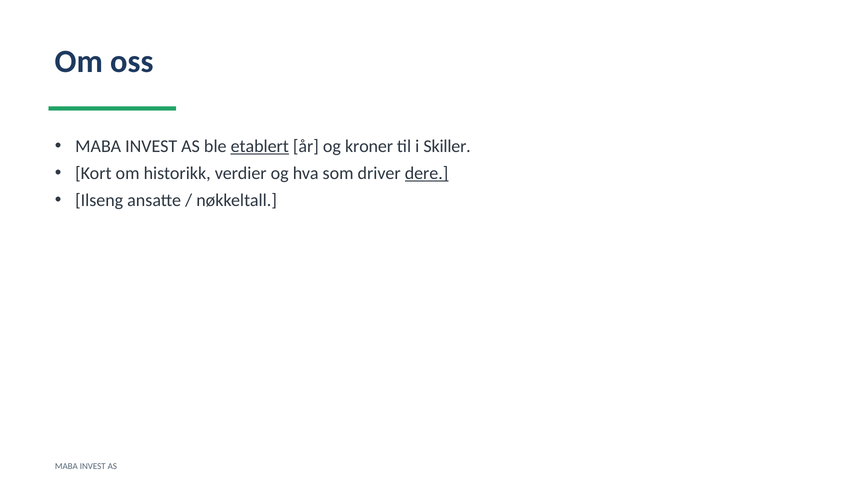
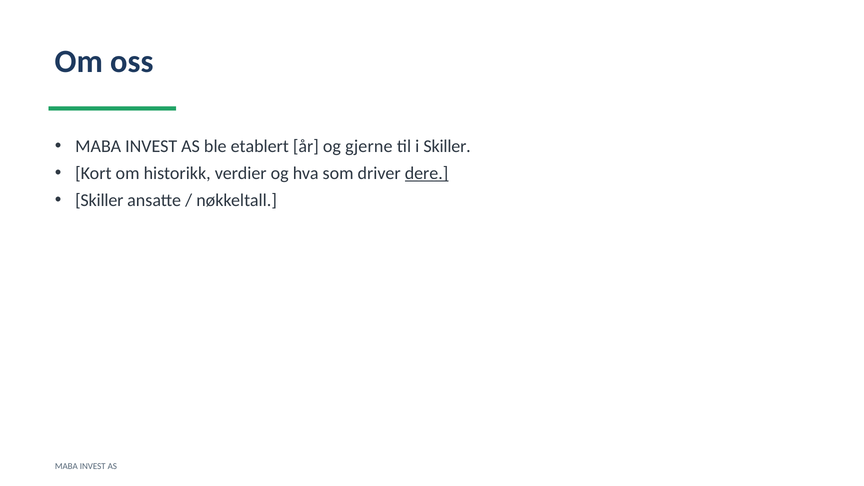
etablert underline: present -> none (260, 146)
kroner: kroner -> gjerne (369, 146)
Ilseng: Ilseng -> Skiller (99, 200)
